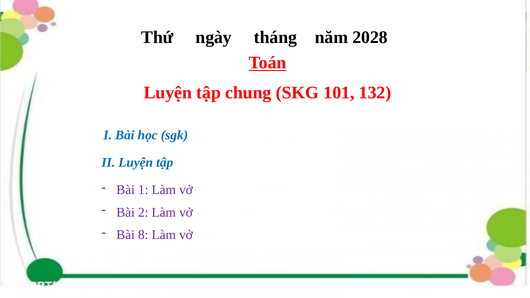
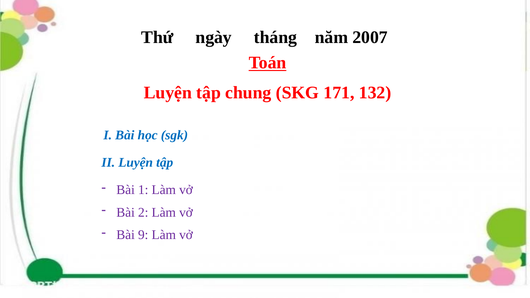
2028: 2028 -> 2007 (370, 37)
101: 101 -> 171 (339, 93)
8: 8 -> 9 (143, 235)
